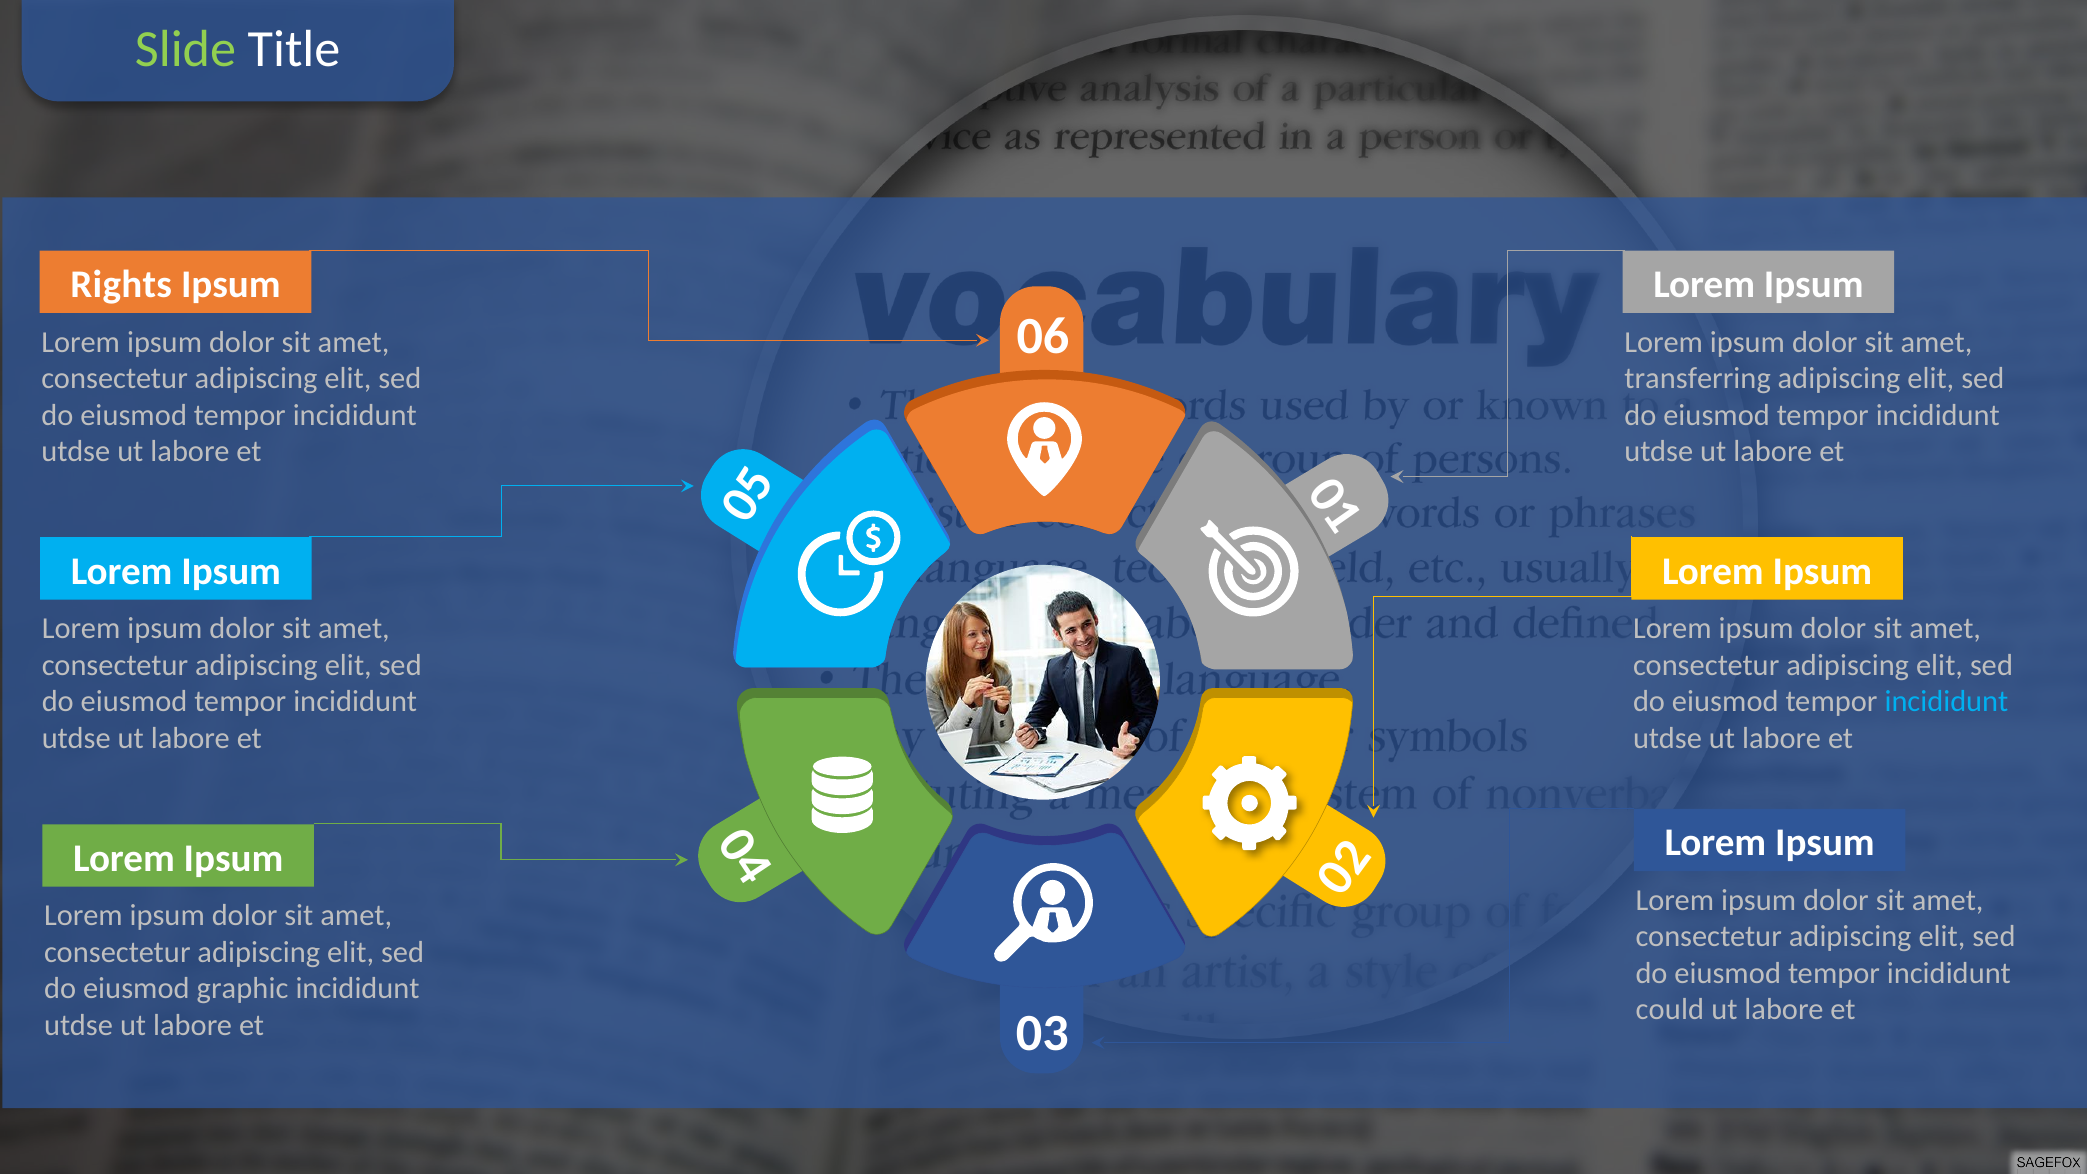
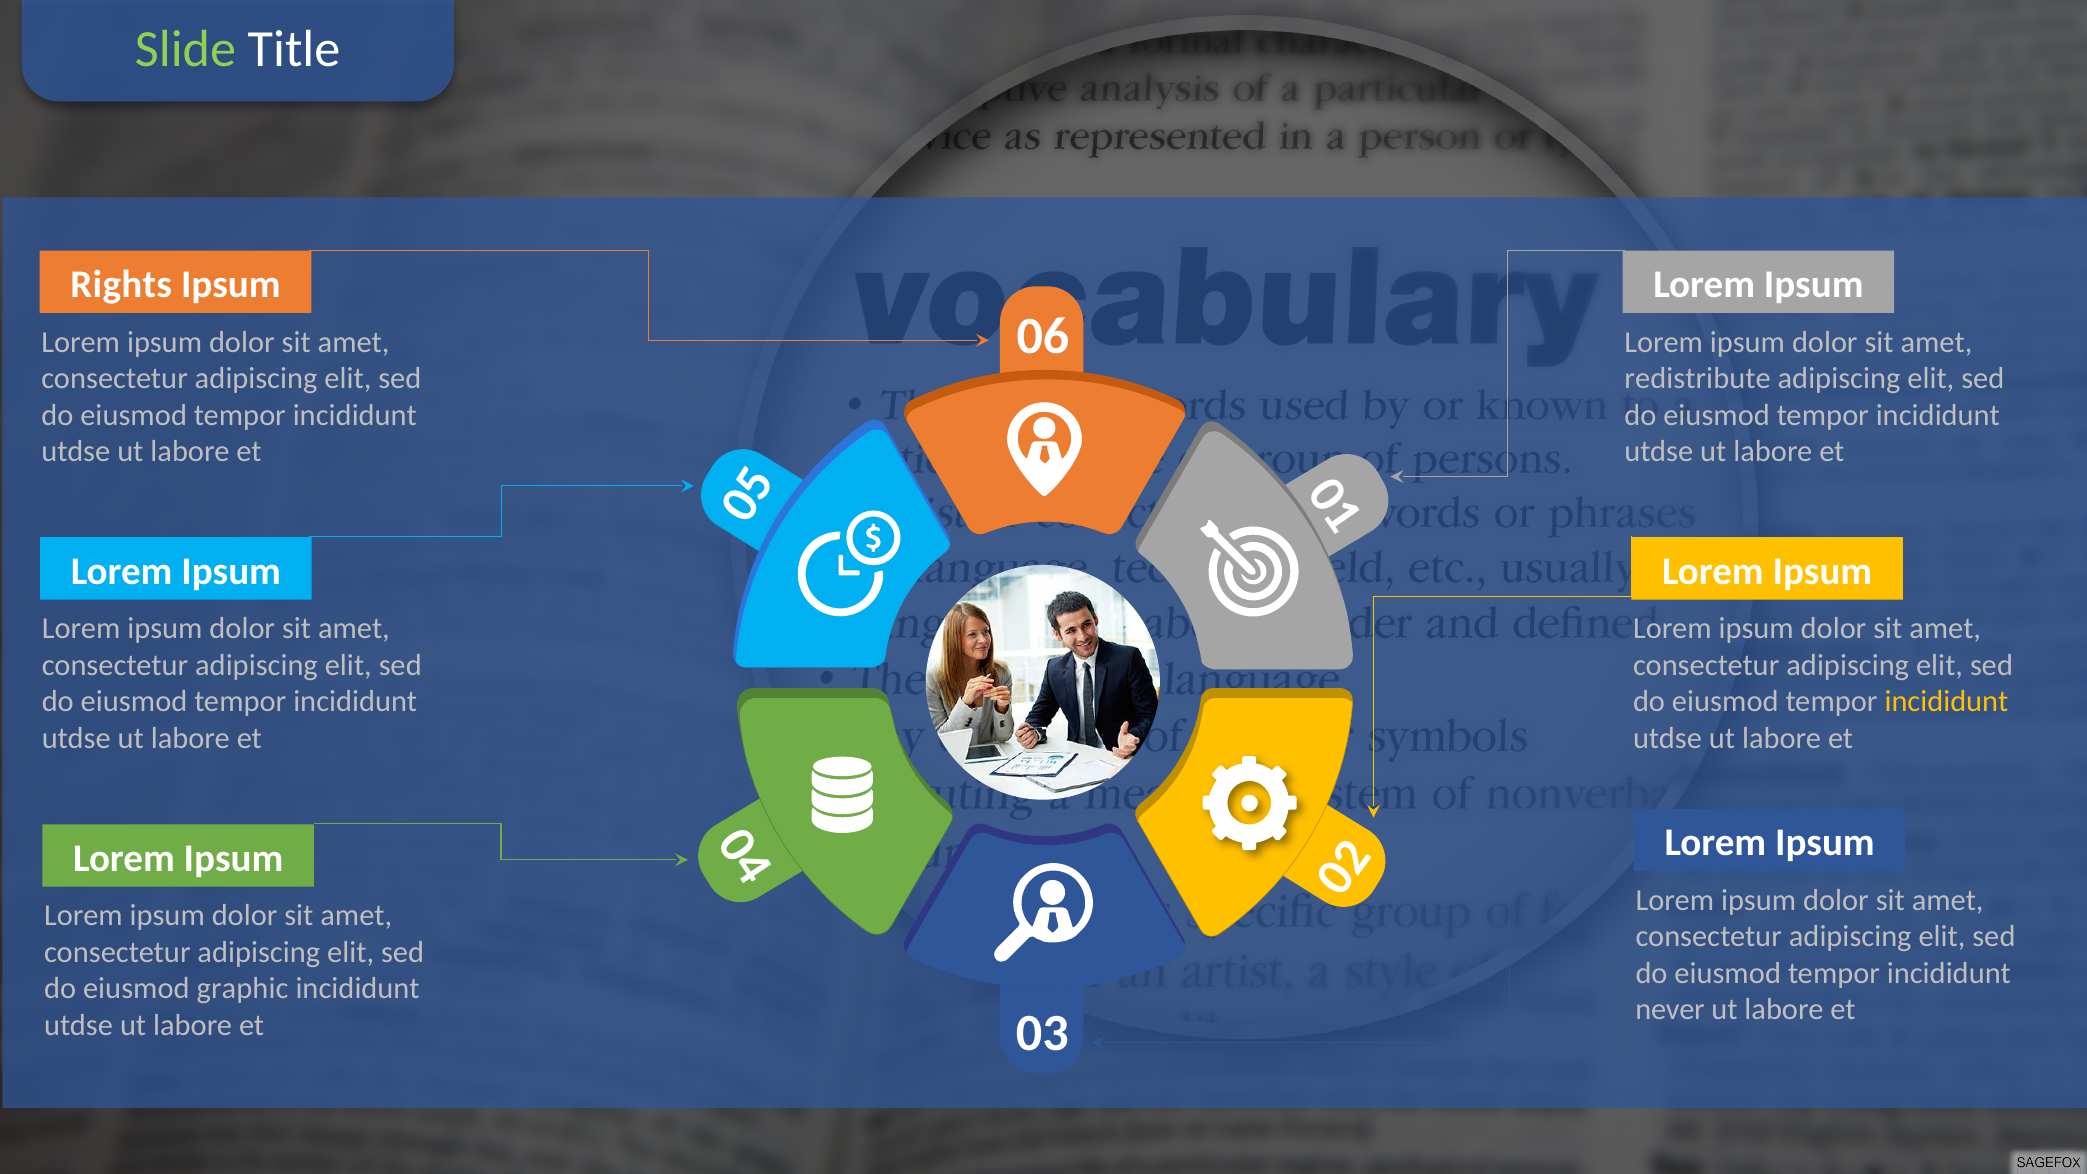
transferring: transferring -> redistribute (1698, 379)
incididunt colour: light blue -> yellow (1946, 702)
could: could -> never (1670, 1010)
